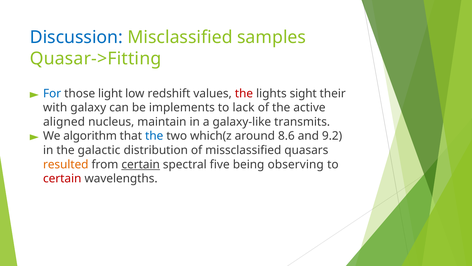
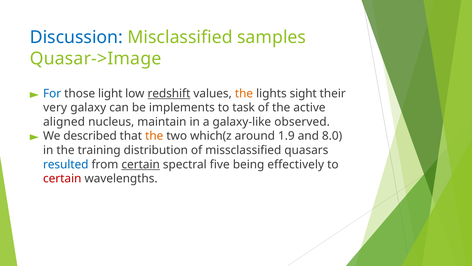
Quasar->Fitting: Quasar->Fitting -> Quasar->Image (96, 58)
redshift underline: none -> present (169, 93)
the colour: red -> orange (244, 93)
with: with -> very (55, 107)
lack: lack -> task (244, 107)
transmits: transmits -> observed (302, 122)
algorithm: algorithm -> described (90, 136)
the colour: blue -> orange (154, 136)
8.6: 8.6 -> 1.9 (286, 136)
9.2: 9.2 -> 8.0 (332, 136)
galactic: galactic -> training (99, 150)
resulted colour: orange -> blue (66, 164)
observing: observing -> effectively (296, 164)
